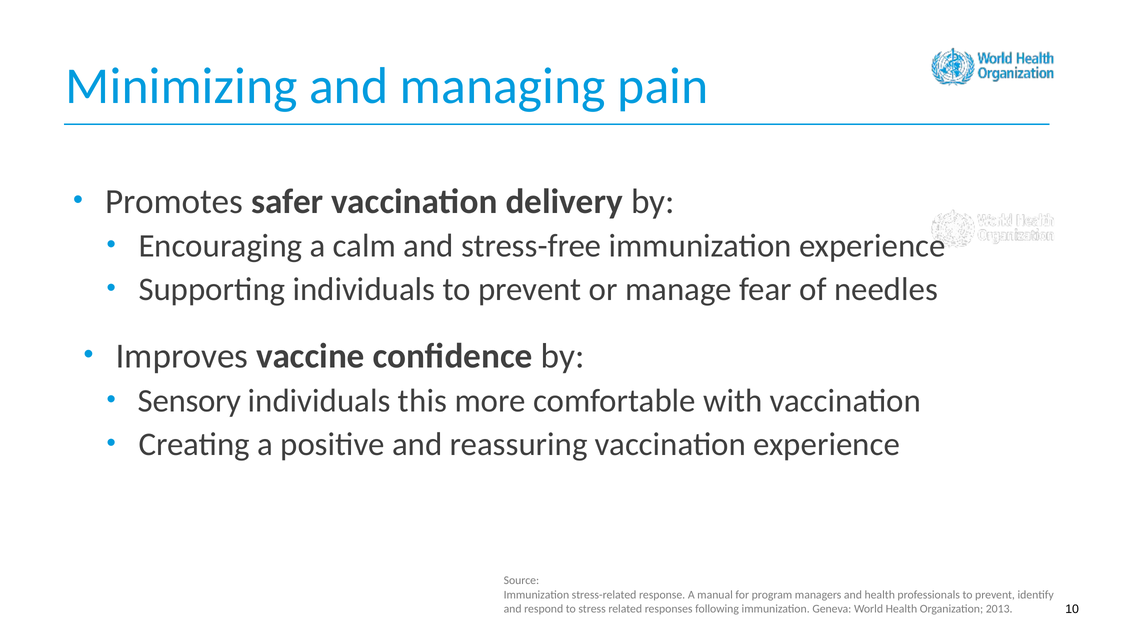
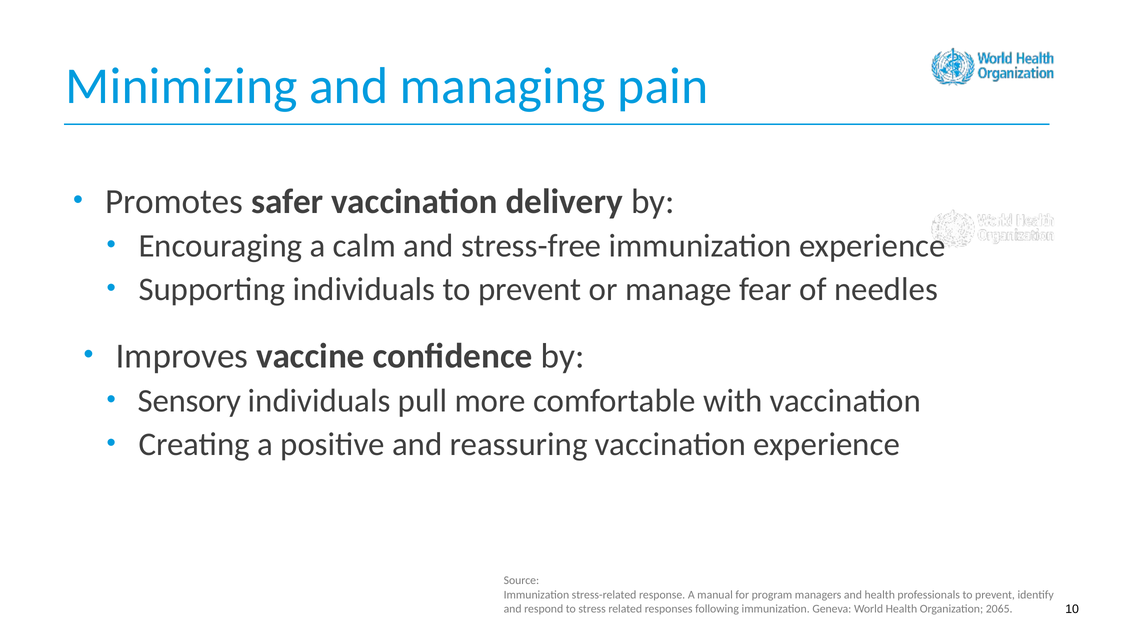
this: this -> pull (423, 401)
2013: 2013 -> 2065 (999, 609)
